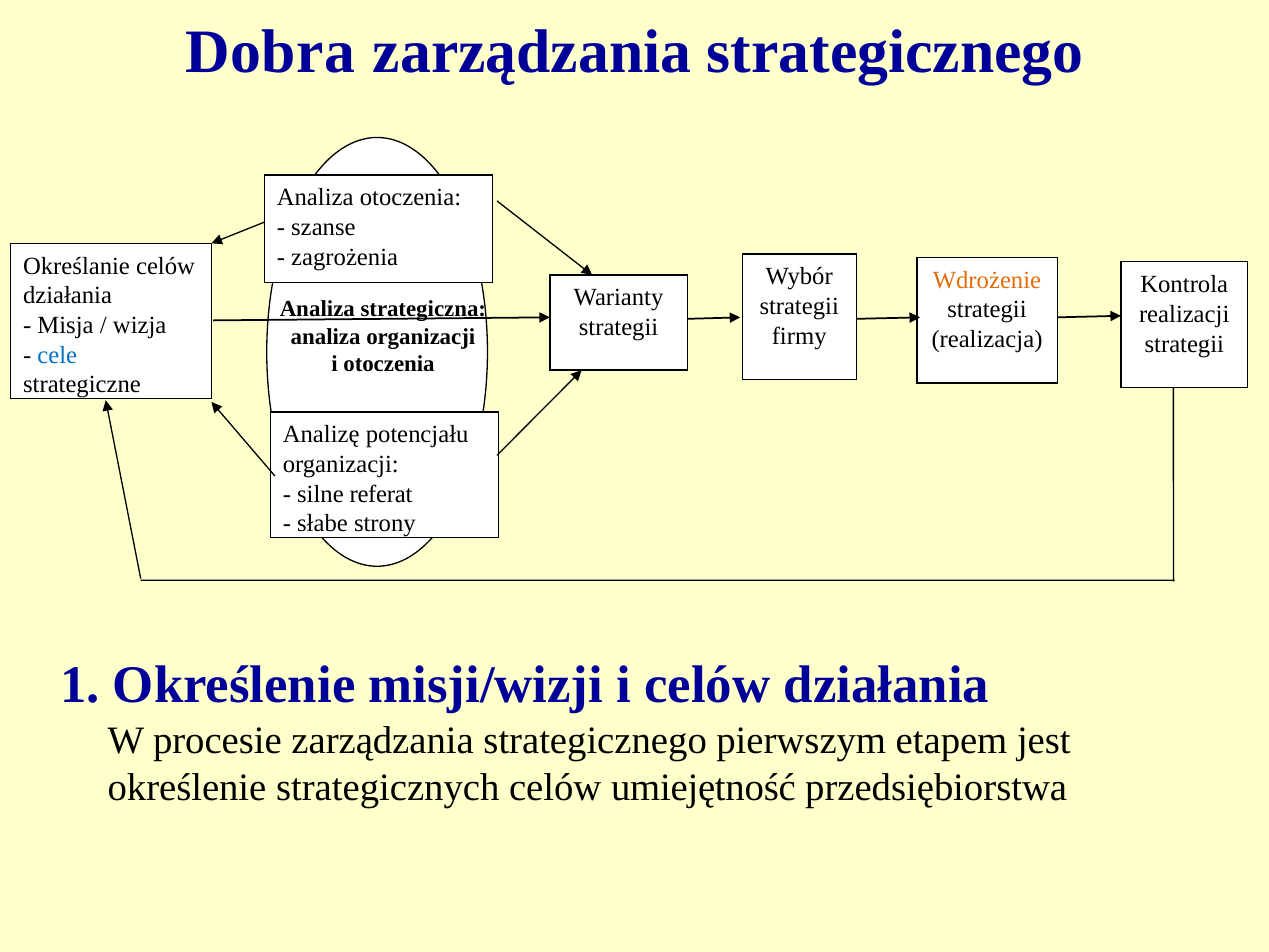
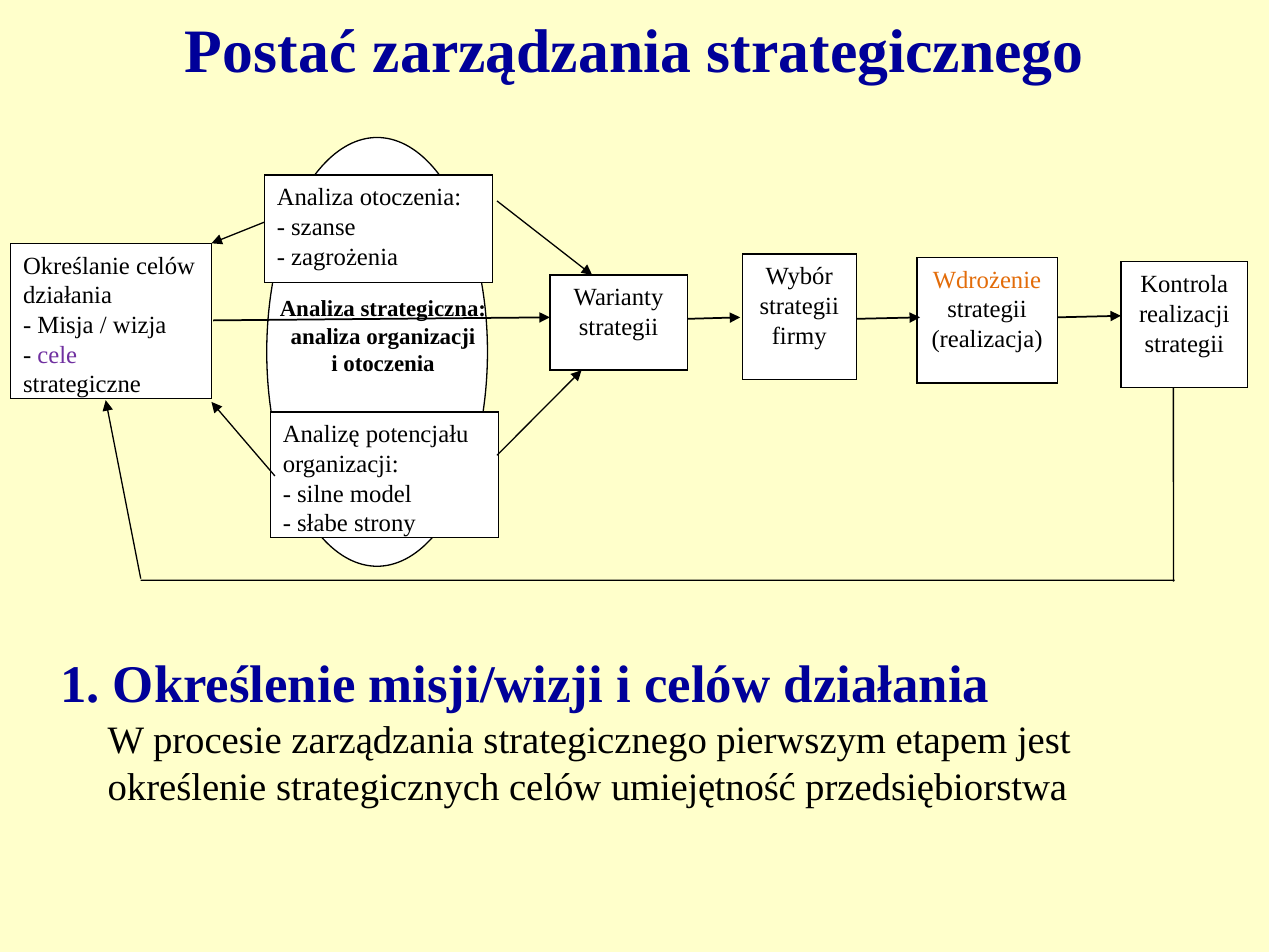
Dobra: Dobra -> Postać (271, 52)
cele colour: blue -> purple (57, 355)
referat: referat -> model (381, 494)
